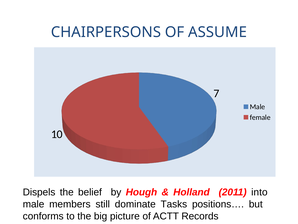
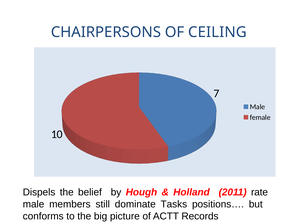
ASSUME: ASSUME -> CEILING (217, 32)
into: into -> rate (259, 192)
